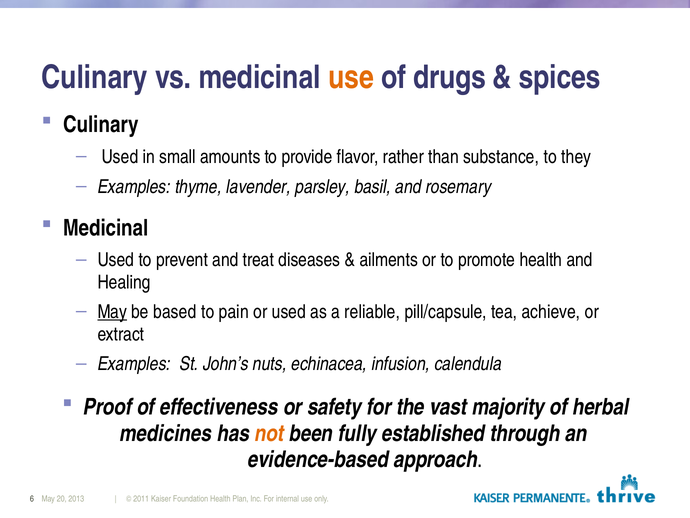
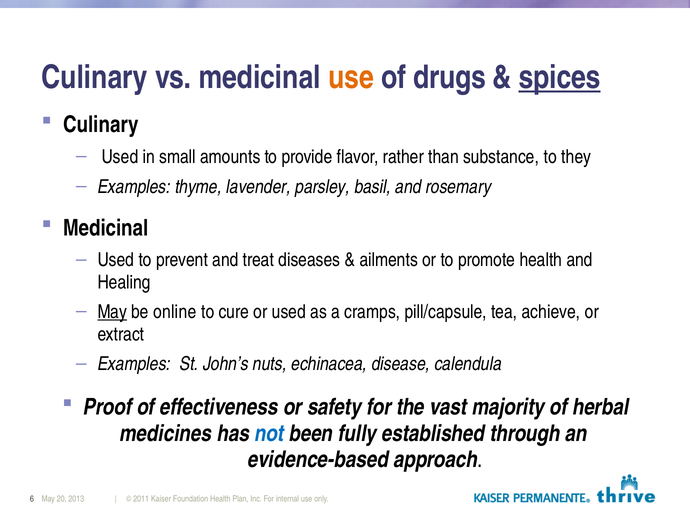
spices underline: none -> present (560, 77)
based: based -> online (175, 311)
pain: pain -> cure (234, 311)
reliable: reliable -> cramps (372, 311)
infusion: infusion -> disease (401, 364)
not colour: orange -> blue (269, 433)
